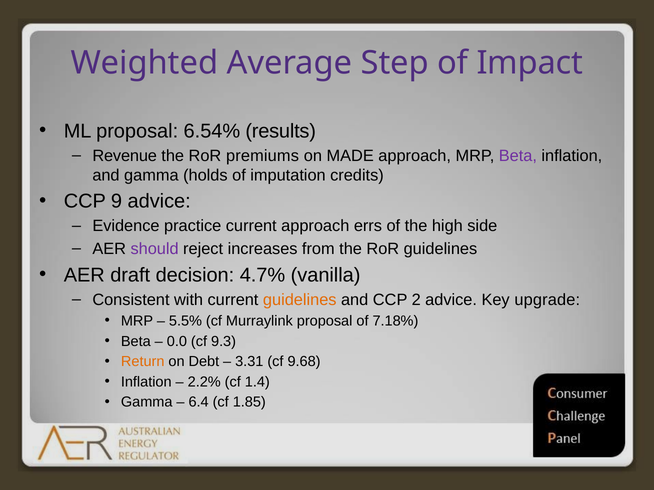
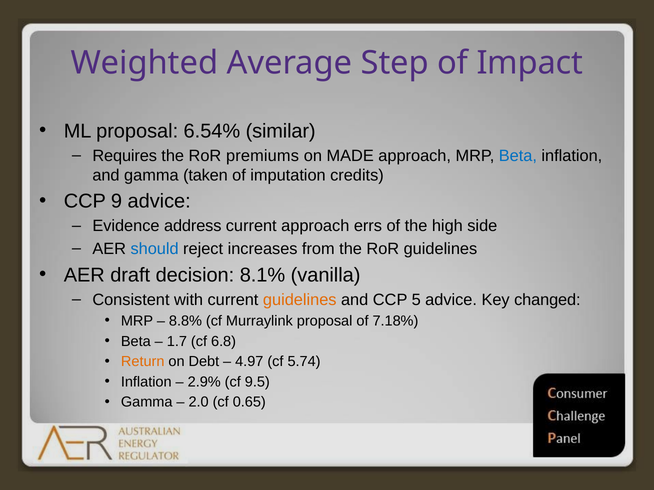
results: results -> similar (281, 131)
Revenue: Revenue -> Requires (125, 156)
Beta colour: purple -> blue (518, 156)
holds: holds -> taken (205, 176)
practice: practice -> address (193, 226)
should colour: purple -> blue (155, 249)
4.7%: 4.7% -> 8.1% (262, 275)
2: 2 -> 5 (416, 300)
upgrade: upgrade -> changed (547, 300)
5.5%: 5.5% -> 8.8% (185, 321)
0.0: 0.0 -> 1.7 (177, 342)
9.3: 9.3 -> 6.8 (224, 342)
3.31: 3.31 -> 4.97 (249, 362)
9.68: 9.68 -> 5.74 (304, 362)
2.2%: 2.2% -> 2.9% (204, 382)
1.4: 1.4 -> 9.5 (257, 382)
6.4: 6.4 -> 2.0 (199, 403)
1.85: 1.85 -> 0.65 (249, 403)
